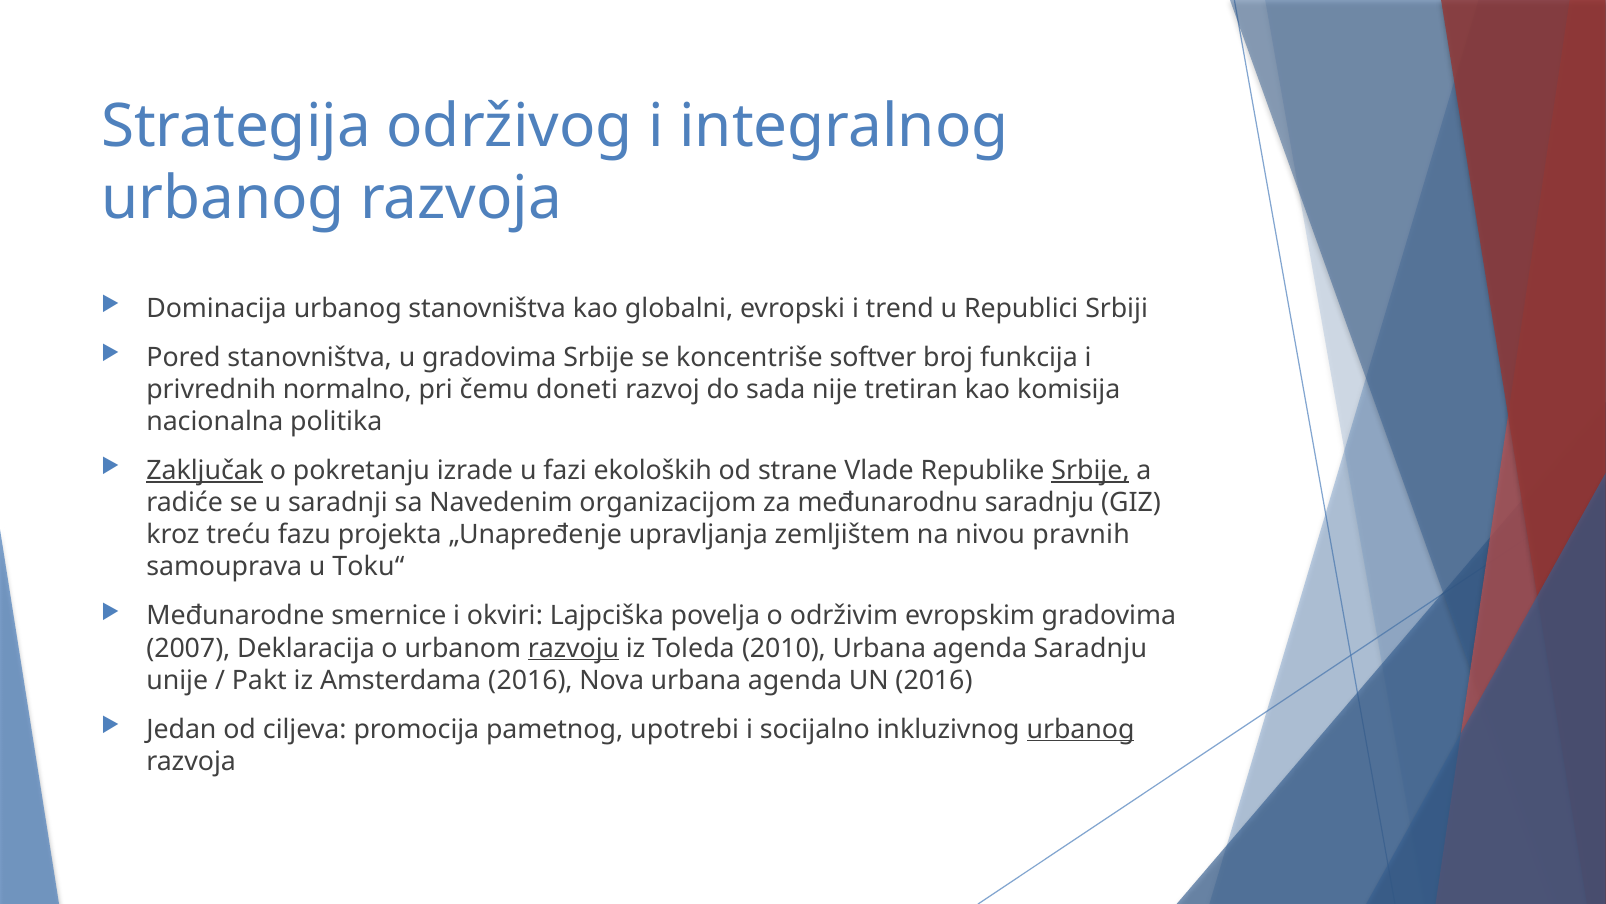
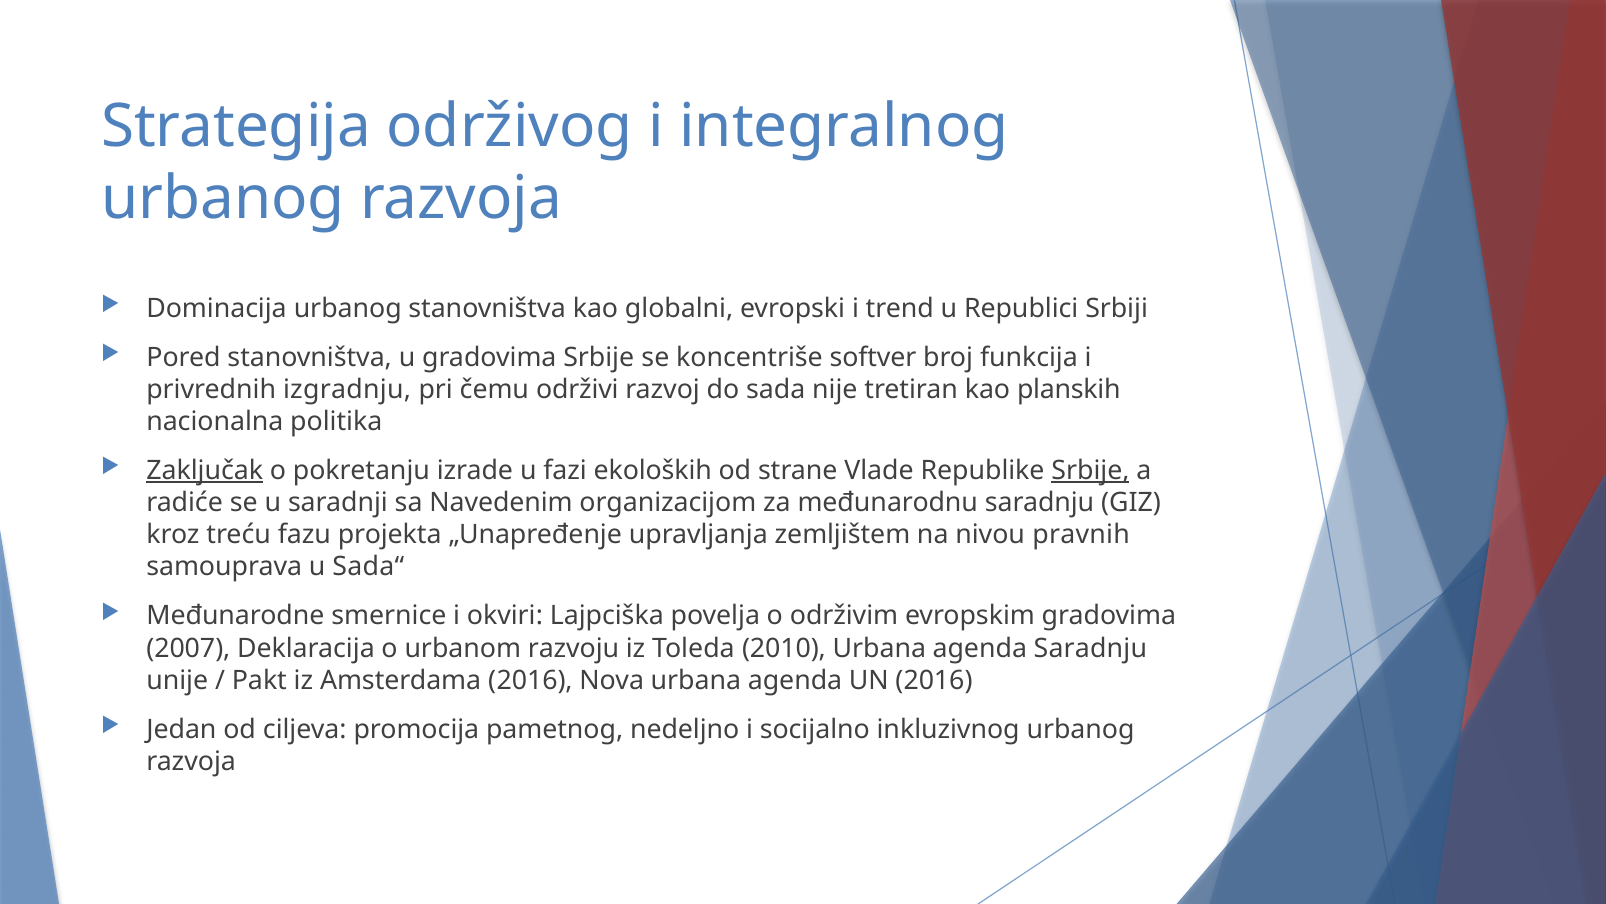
normalno: normalno -> izgradnju (347, 390)
doneti: doneti -> održivi (577, 390)
komisija: komisija -> planskih (1069, 390)
Toku“: Toku“ -> Sada“ (368, 567)
razvoju underline: present -> none (573, 648)
upotrebi: upotrebi -> nedeljno (685, 729)
urbanog underline: present -> none (1081, 729)
